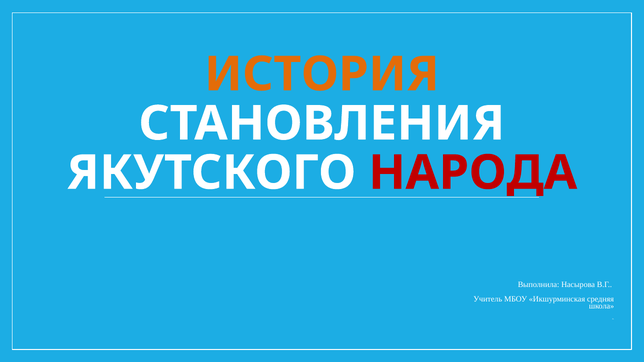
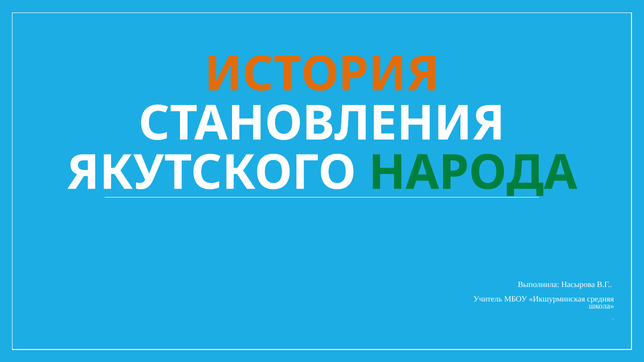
НАРОДА colour: red -> green (473, 173)
